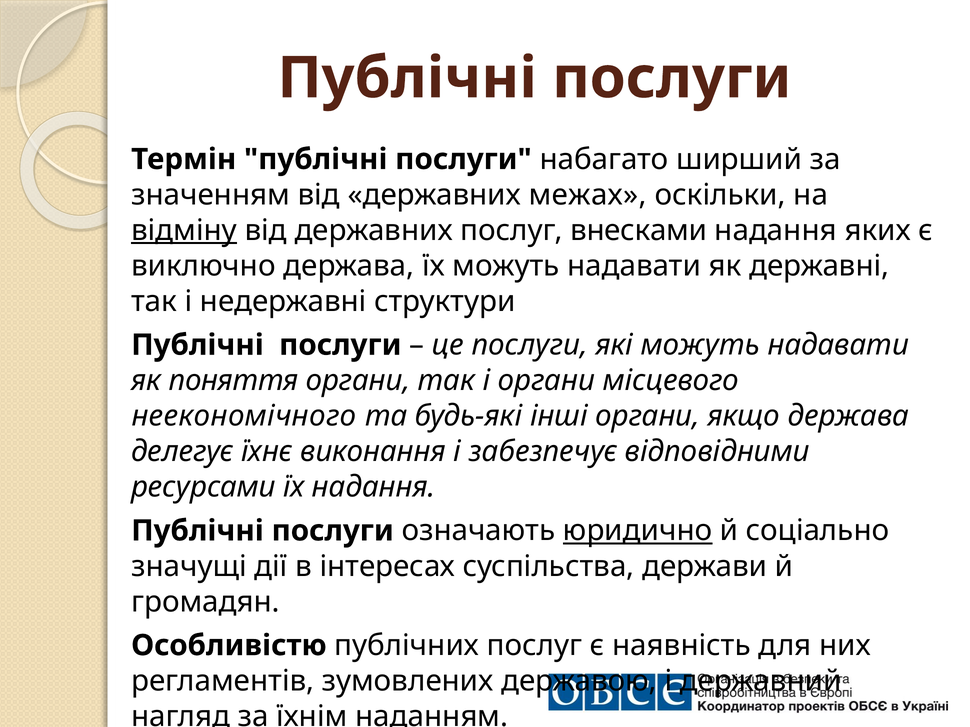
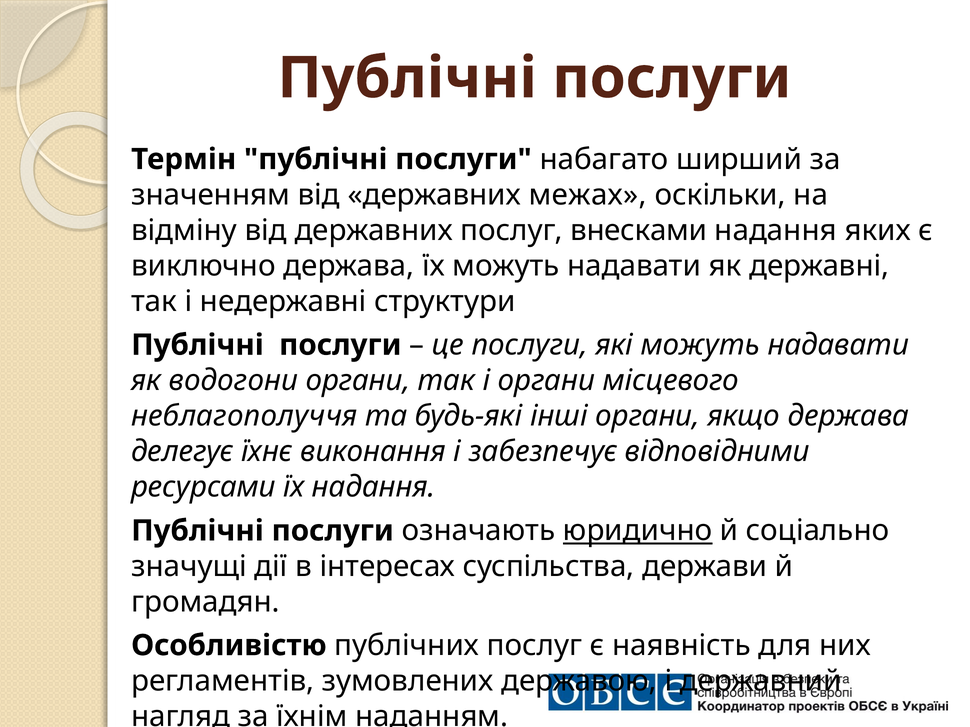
відміну underline: present -> none (184, 230)
поняття: поняття -> водогони (233, 381)
неекономічного: неекономічного -> неблагополуччя (244, 416)
